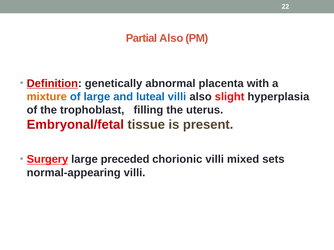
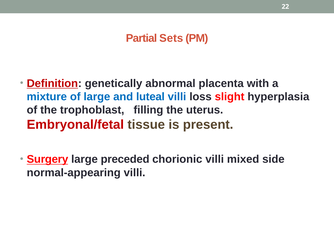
Partial Also: Also -> Sets (171, 38)
mixture colour: orange -> blue (47, 97)
villi also: also -> loss (201, 97)
sets: sets -> side (273, 160)
